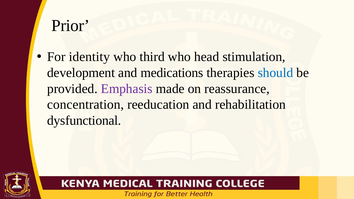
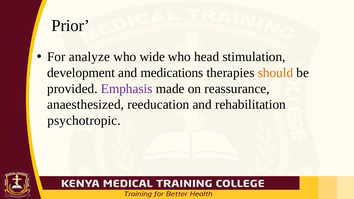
identity: identity -> analyze (89, 57)
third: third -> wide (152, 57)
should colour: blue -> orange (275, 73)
concentration: concentration -> anaesthesized (86, 105)
dysfunctional: dysfunctional -> psychotropic (84, 121)
